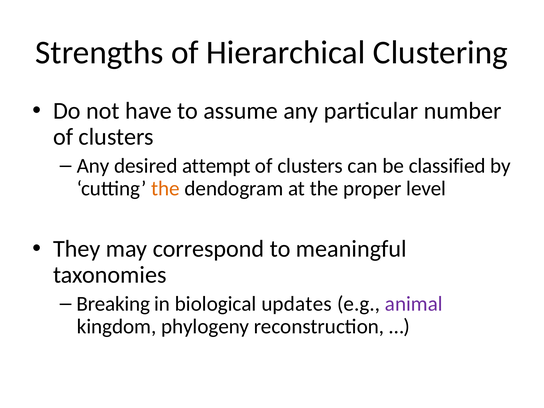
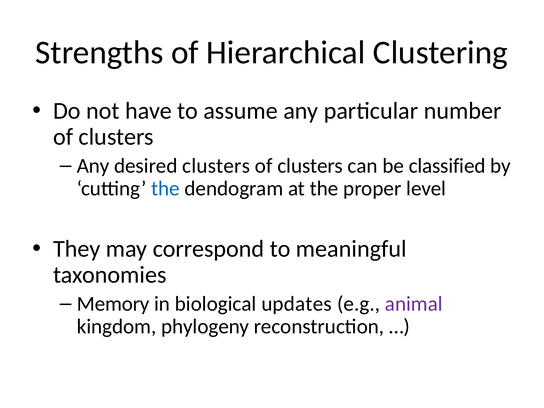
desired attempt: attempt -> clusters (216, 166)
the colour: orange -> blue (165, 189)
Breaking: Breaking -> Memory (113, 304)
